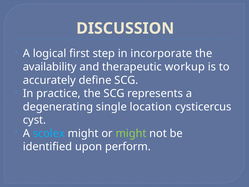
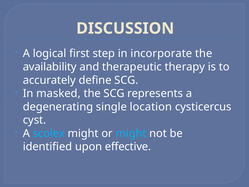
workup: workup -> therapy (185, 67)
practice: practice -> masked (58, 93)
might colour: light green -> light blue (131, 133)
perform: perform -> effective (128, 146)
